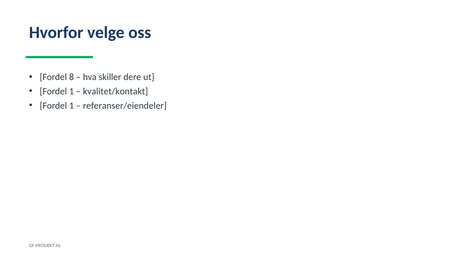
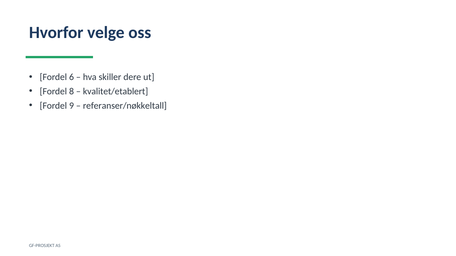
8: 8 -> 6 (72, 77)
1: 1 -> 8 (72, 91)
kvalitet/kontakt: kvalitet/kontakt -> kvalitet/etablert (116, 91)
1: 1 -> 9 (72, 106)
referanser/eiendeler: referanser/eiendeler -> referanser/nøkkeltall (125, 106)
